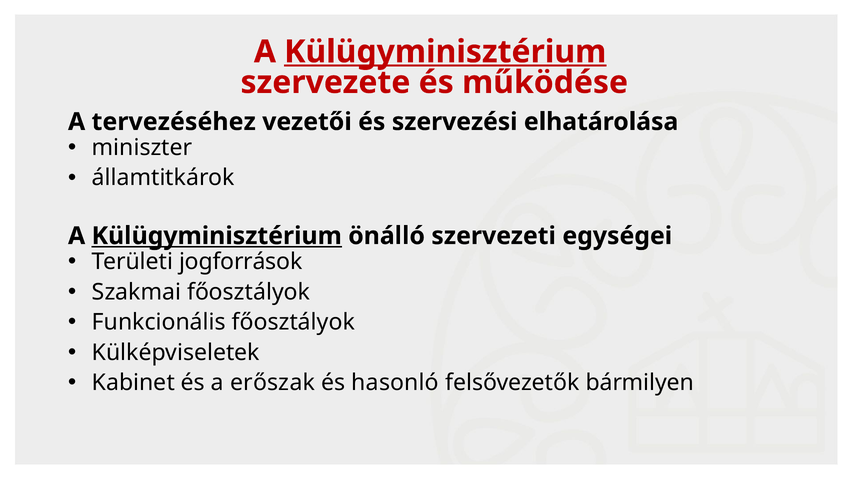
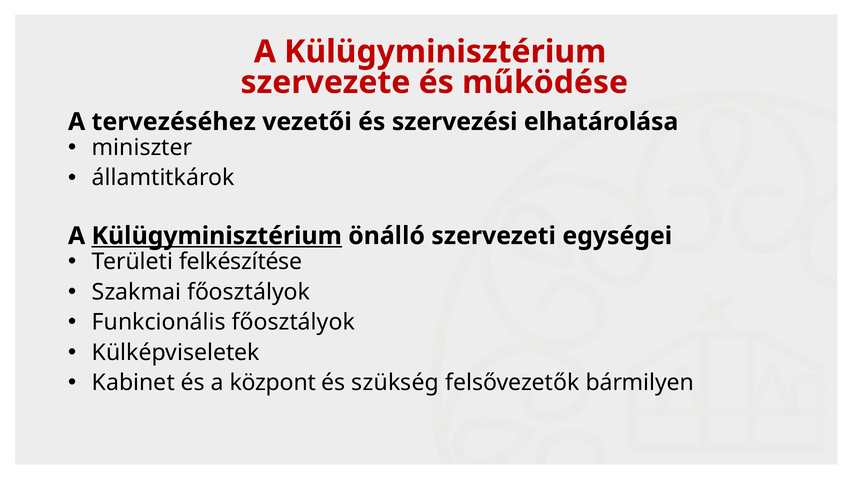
Külügyminisztérium underline: present -> none (445, 52)
jogforrások: jogforrások -> felkészítése (241, 262)
erőszak: erőszak -> központ (273, 383)
hasonló: hasonló -> szükség (395, 383)
